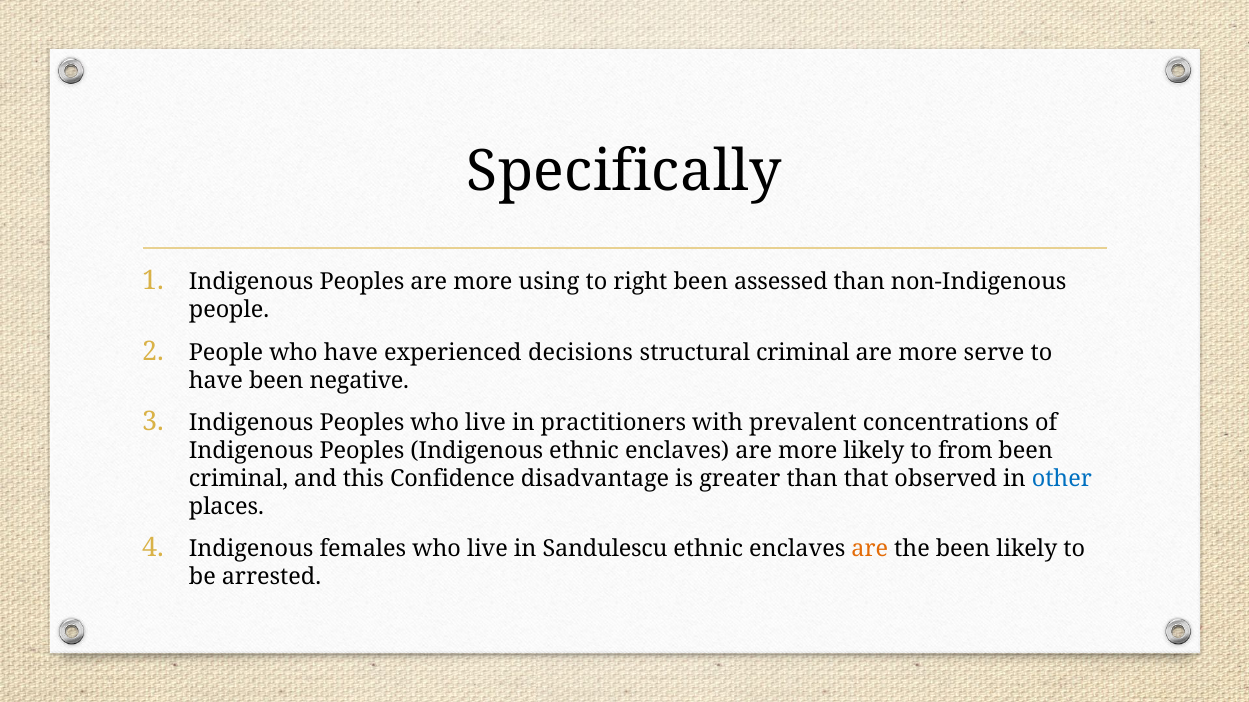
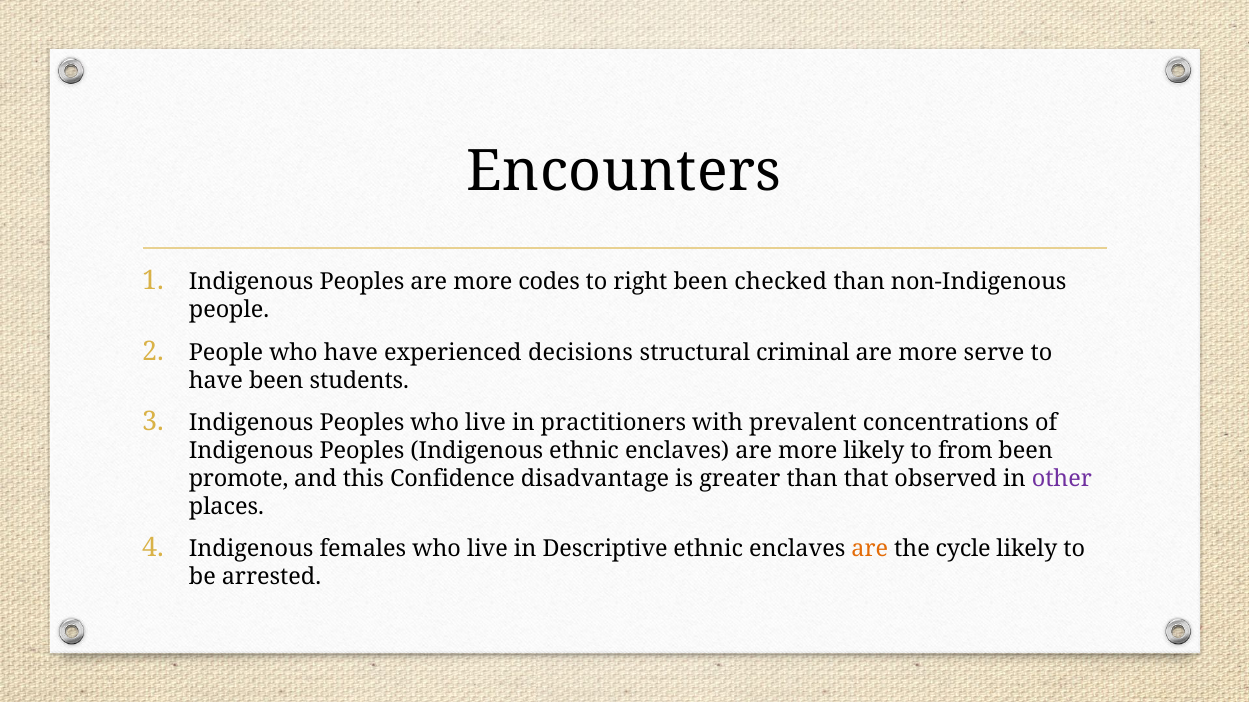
Specifically: Specifically -> Encounters (624, 171)
using: using -> codes (549, 282)
assessed: assessed -> checked (781, 282)
negative: negative -> students (359, 381)
criminal: criminal -> promote (239, 479)
other colour: blue -> purple (1062, 479)
Sandulescu: Sandulescu -> Descriptive (605, 549)
the been: been -> cycle (963, 549)
